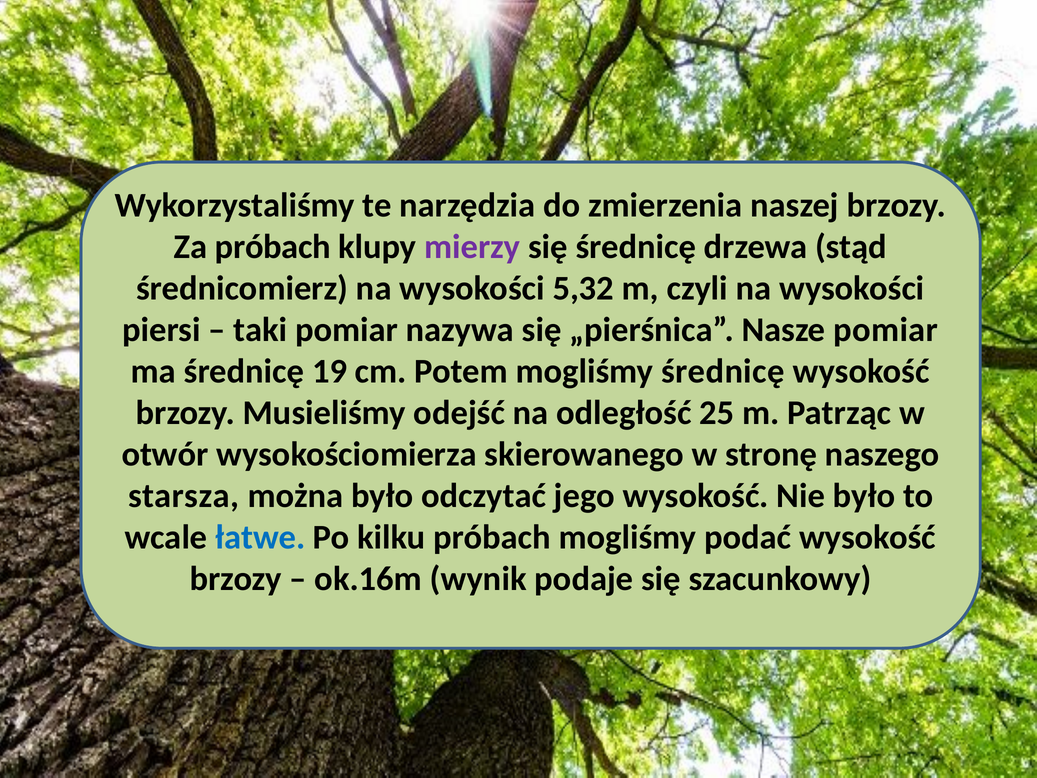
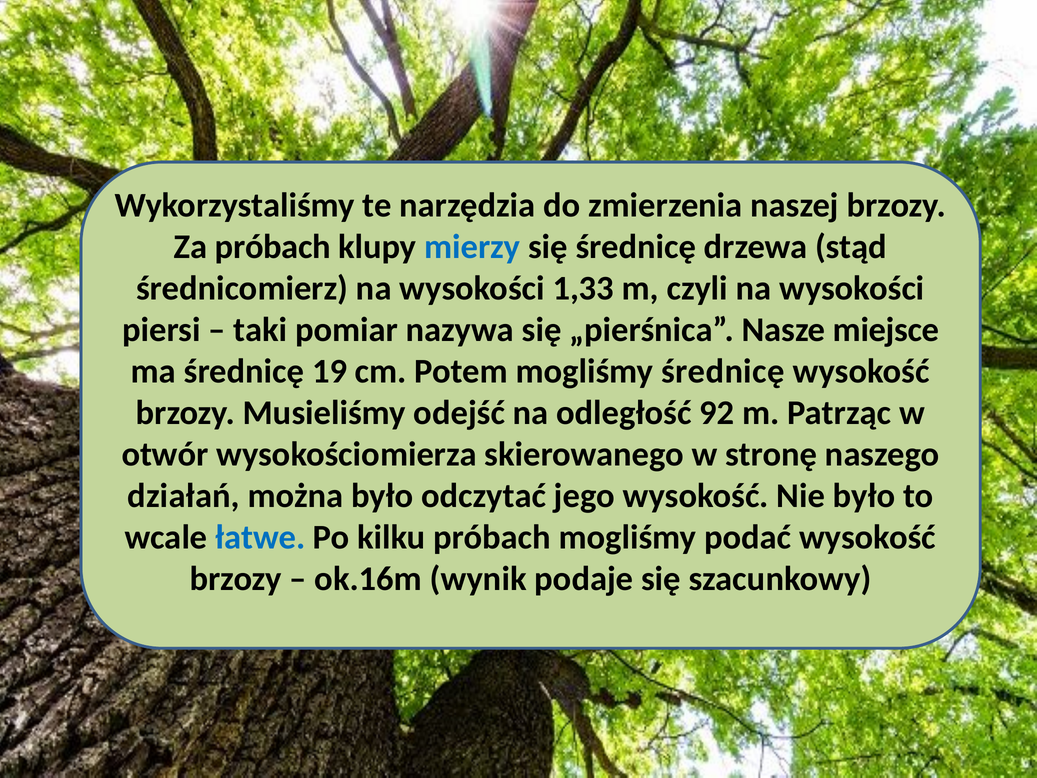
mierzy colour: purple -> blue (472, 247)
5,32: 5,32 -> 1,33 (583, 288)
Nasze pomiar: pomiar -> miejsce (886, 330)
25: 25 -> 92 (717, 413)
starsza: starsza -> działań (184, 496)
